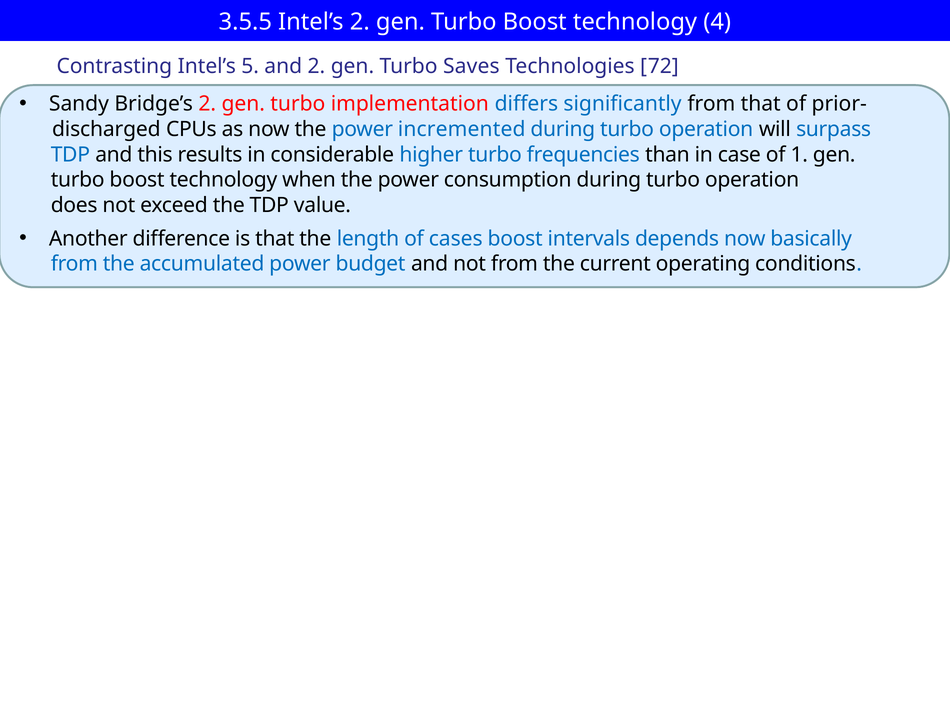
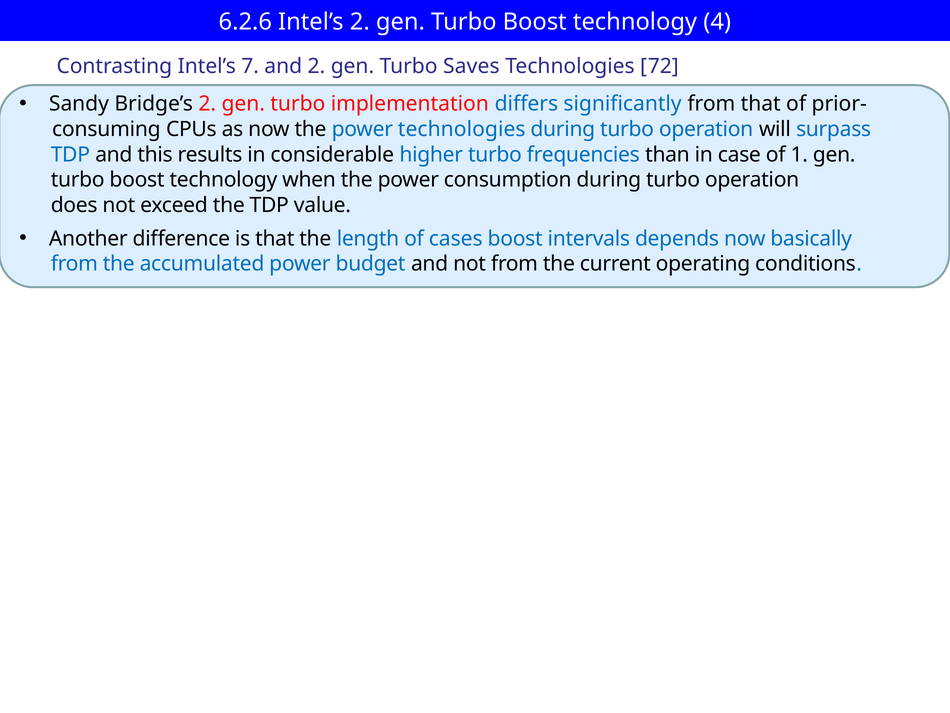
3.5.5: 3.5.5 -> 6.2.6 (245, 22)
5: 5 -> 7 (250, 66)
discharged: discharged -> consuming (106, 129)
power incremented: incremented -> technologies (462, 129)
